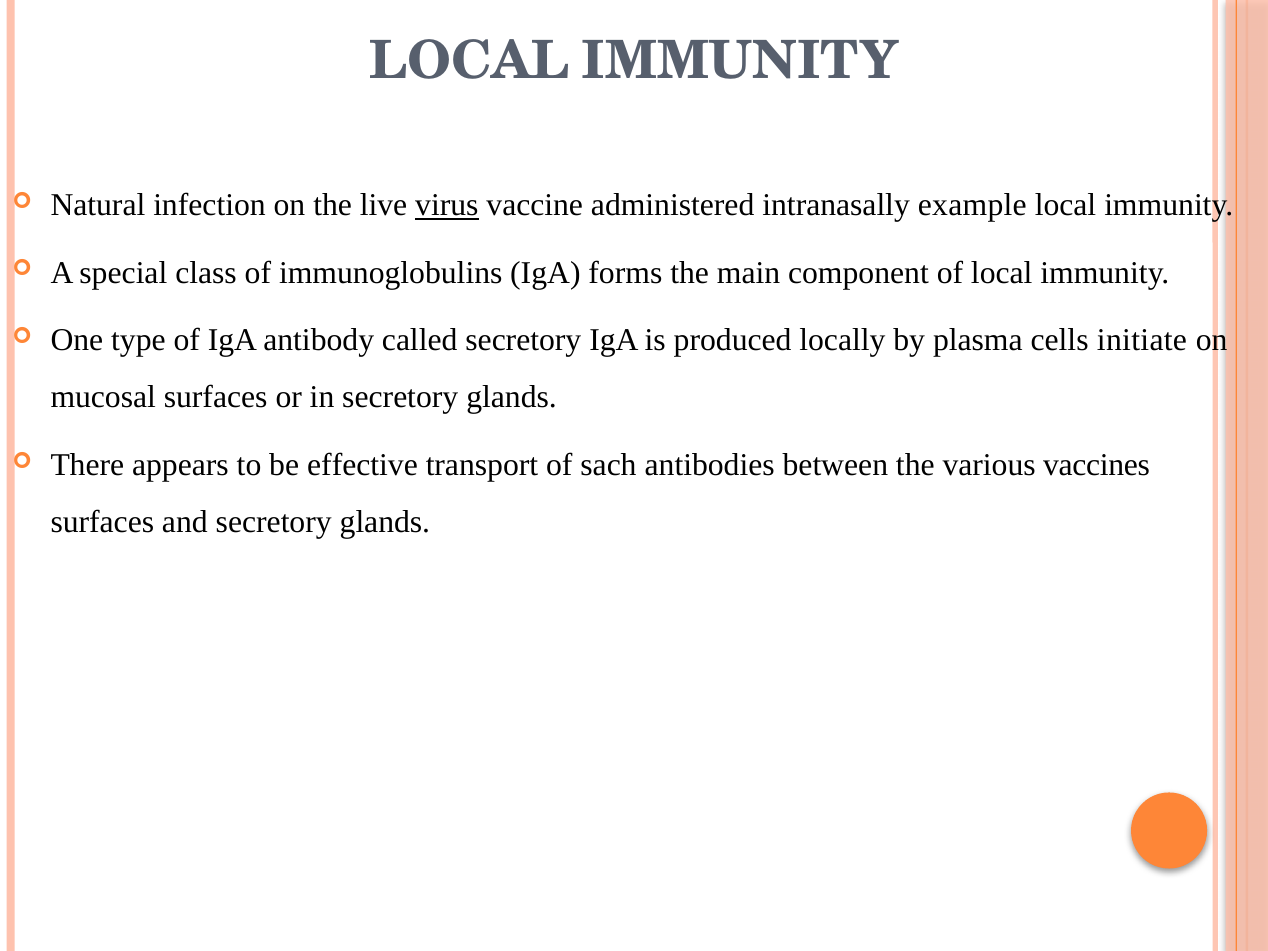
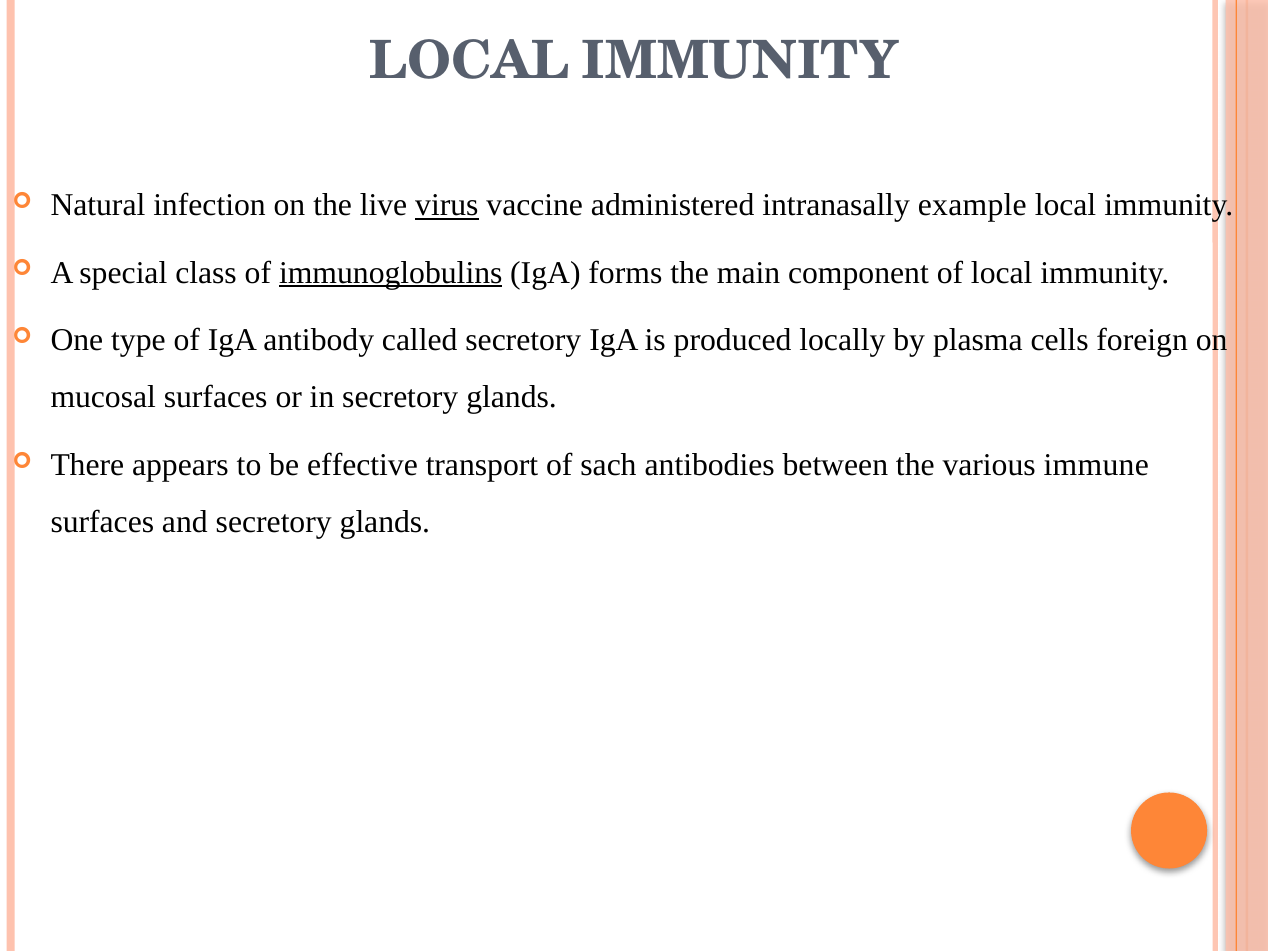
immunoglobulins underline: none -> present (391, 273)
initiate: initiate -> foreign (1142, 340)
vaccines: vaccines -> immune (1096, 465)
